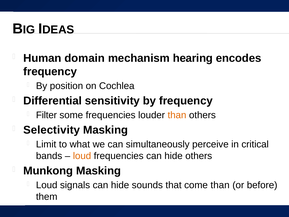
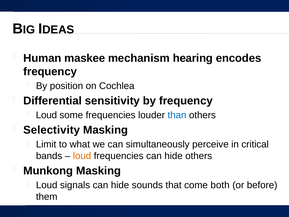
domain: domain -> maskee (85, 58)
Filter: Filter -> Loud (46, 115)
than colour: orange -> blue (177, 115)
come than: than -> both (220, 185)
